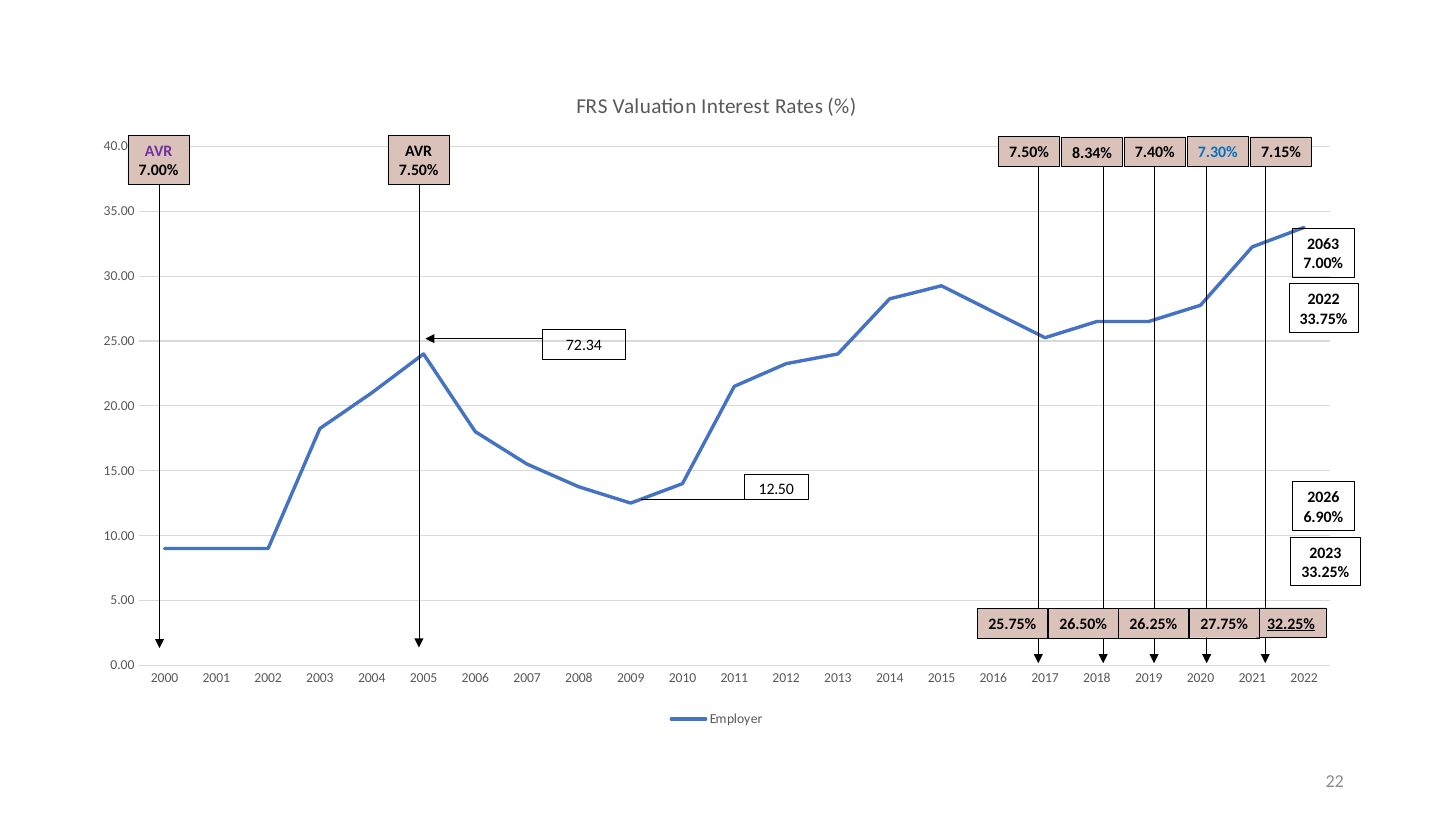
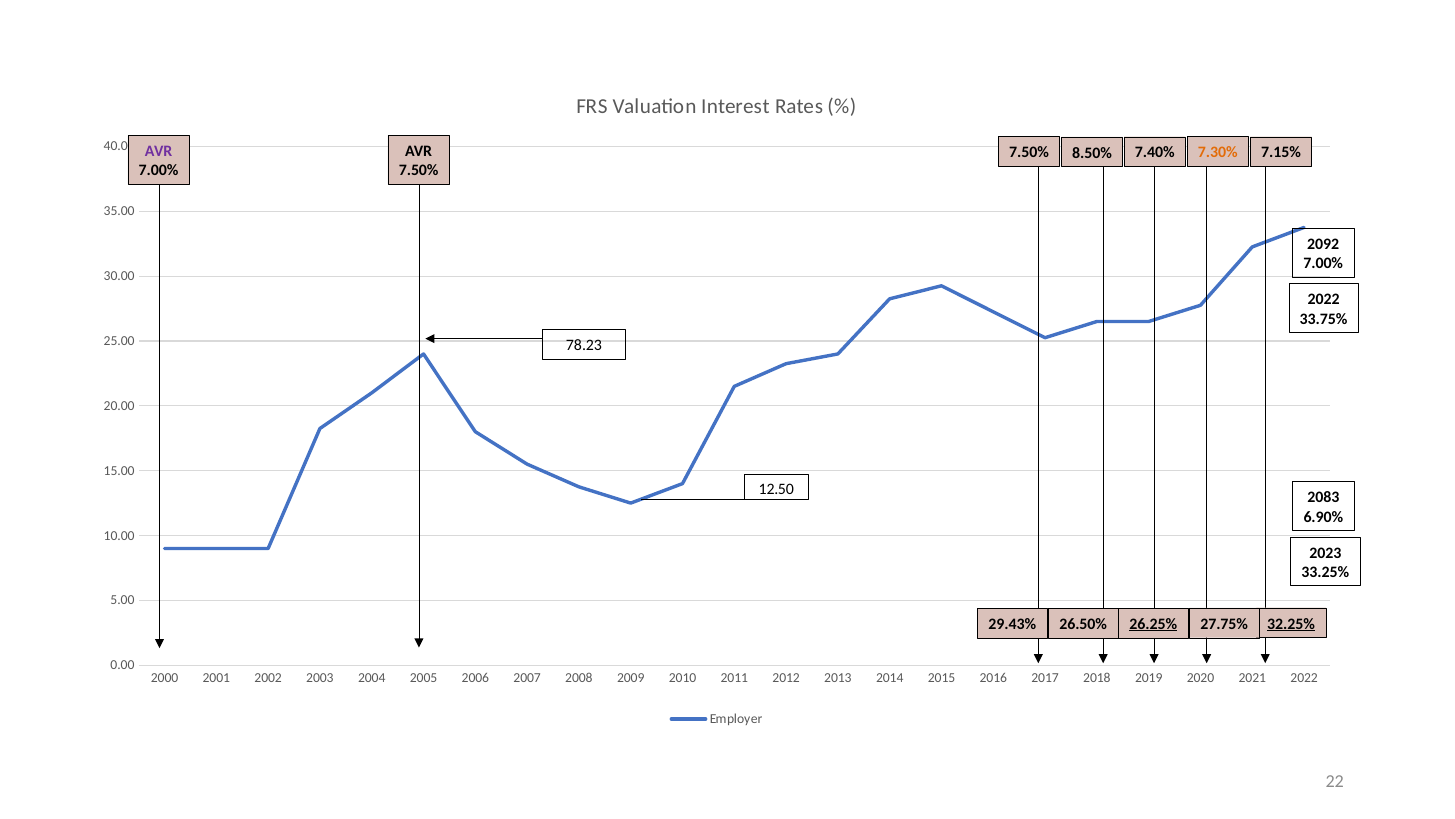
7.30% colour: blue -> orange (1218, 152)
8.34%: 8.34% -> 8.50% (1092, 153)
2063: 2063 -> 2092 (1323, 244)
72.34: 72.34 -> 78.23 (584, 345)
2026: 2026 -> 2083 (1323, 497)
26.25% underline: none -> present (1153, 624)
25.75%: 25.75% -> 29.43% (1012, 624)
